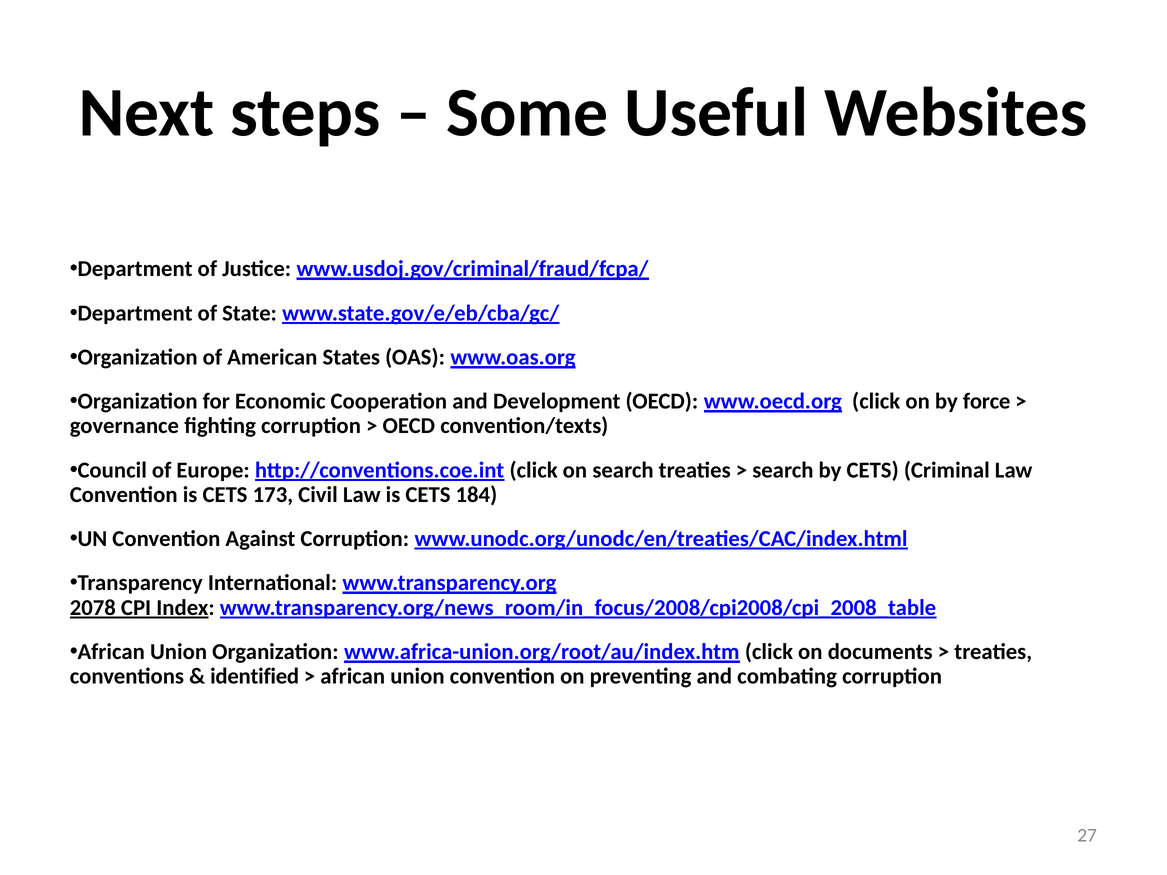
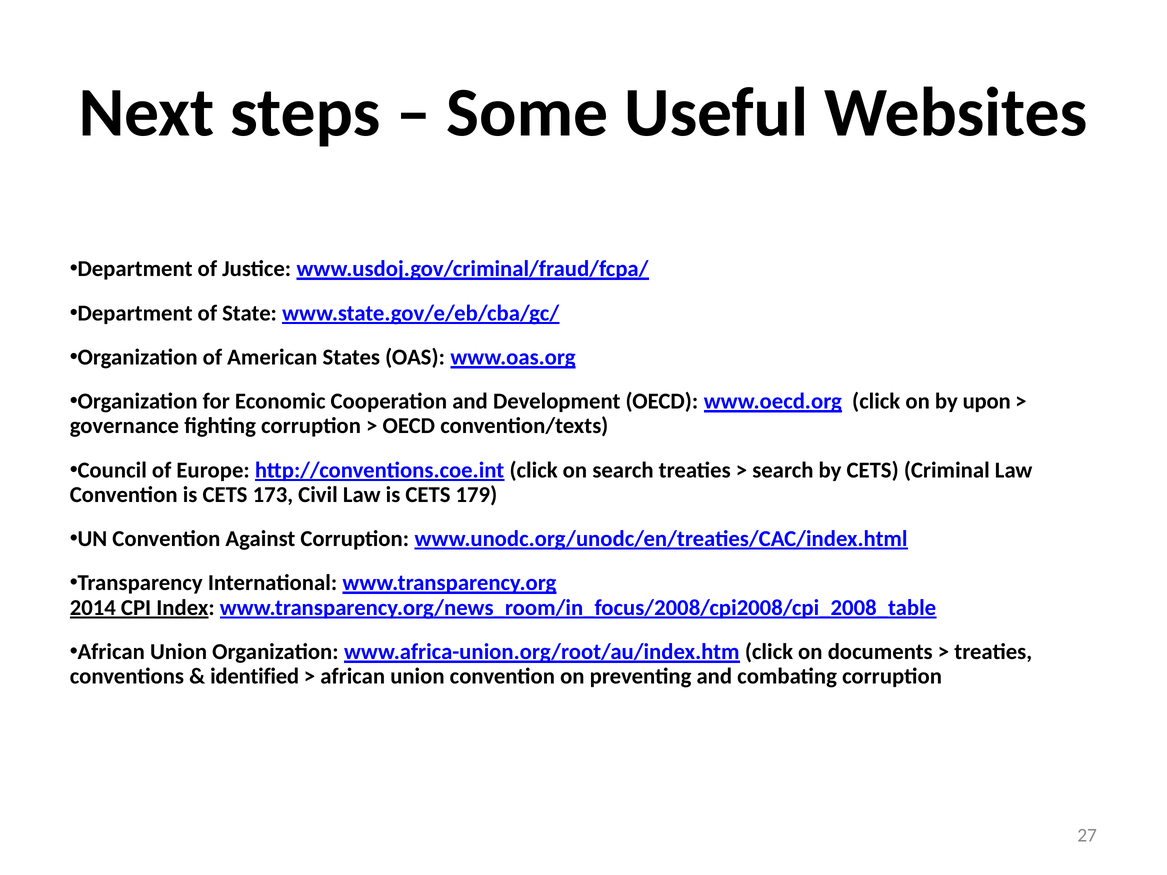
force: force -> upon (987, 401)
184: 184 -> 179 (476, 495)
2078: 2078 -> 2014 (93, 608)
